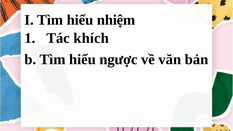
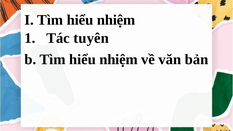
khích: khích -> tuyên (91, 38)
b Tìm hiểu ngược: ngược -> nhiệm (119, 59)
